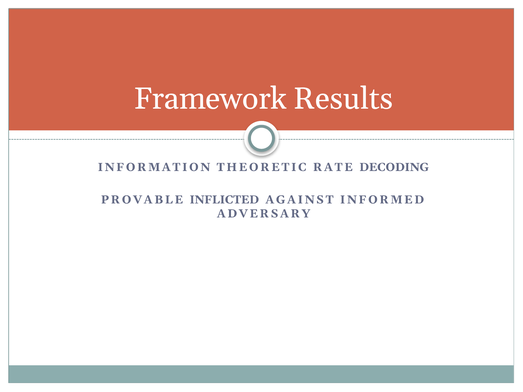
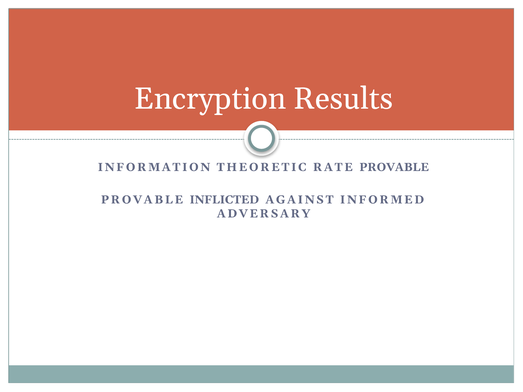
Framework: Framework -> Encryption (210, 99)
RATE DECODING: DECODING -> PROVABLE (394, 167)
